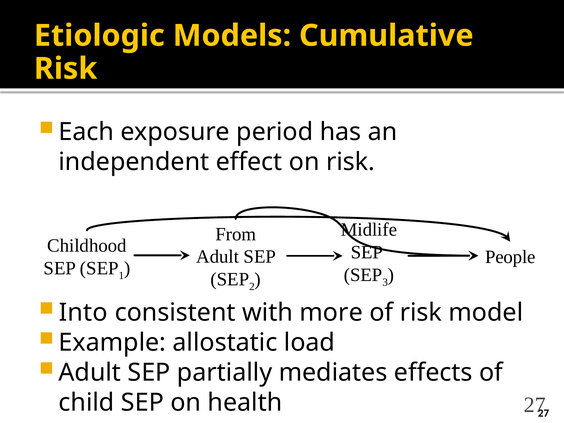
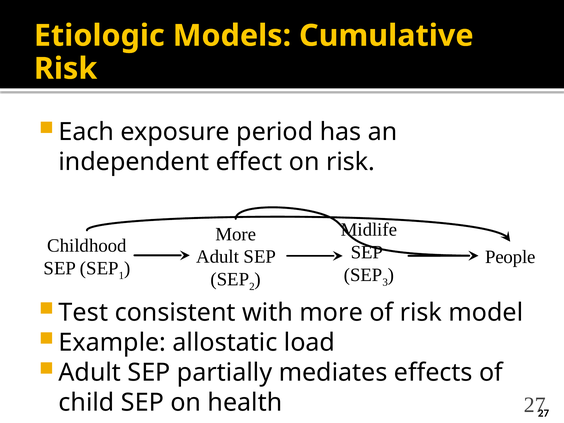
From: From -> More (236, 234)
Into: Into -> Test (83, 312)
